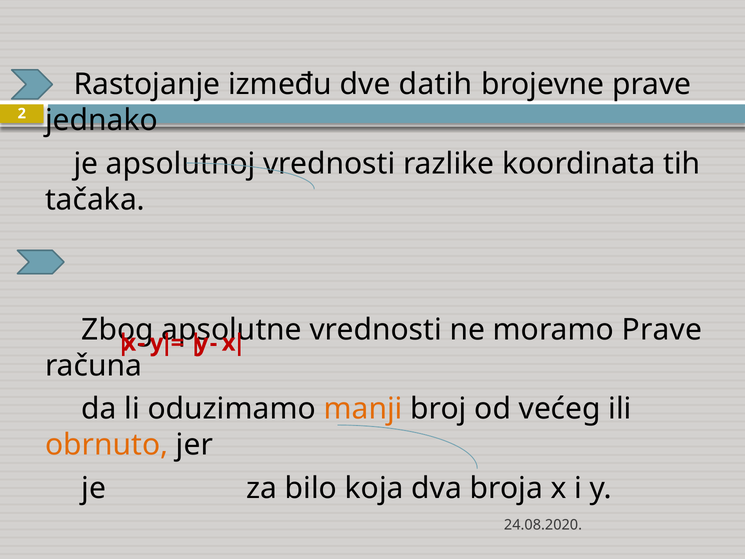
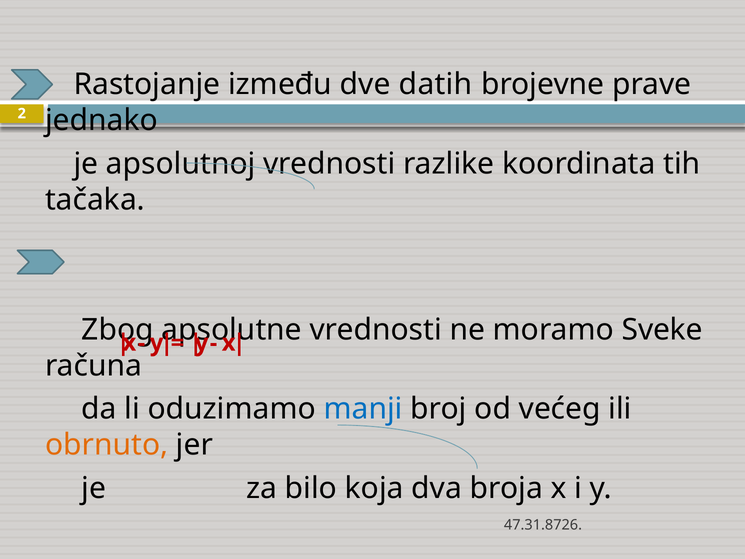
moramo Prave: Prave -> Sveke (662, 330)
manji colour: orange -> blue (363, 409)
24.08.2020: 24.08.2020 -> 47.31.8726 (543, 525)
